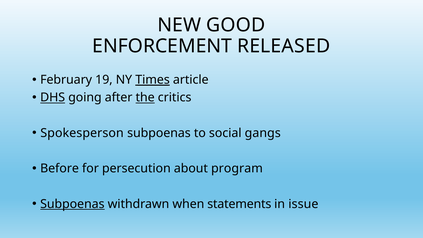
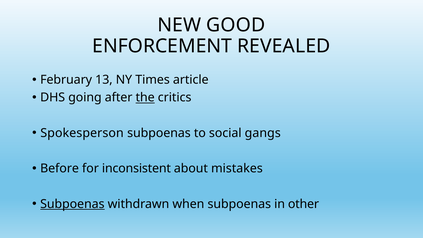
RELEASED: RELEASED -> REVEALED (284, 46)
19: 19 -> 13 (104, 80)
Times underline: present -> none (153, 80)
DHS underline: present -> none (53, 98)
persecution: persecution -> inconsistent (136, 168)
program: program -> mistakes (237, 168)
when statements: statements -> subpoenas (239, 204)
issue: issue -> other (304, 204)
